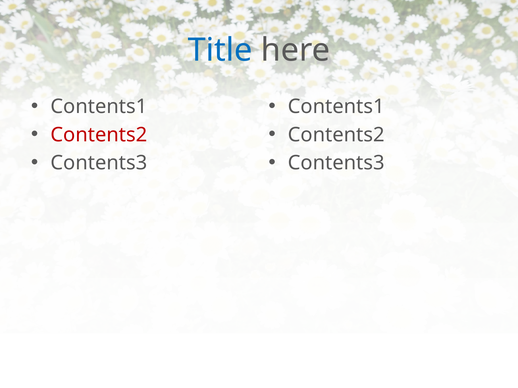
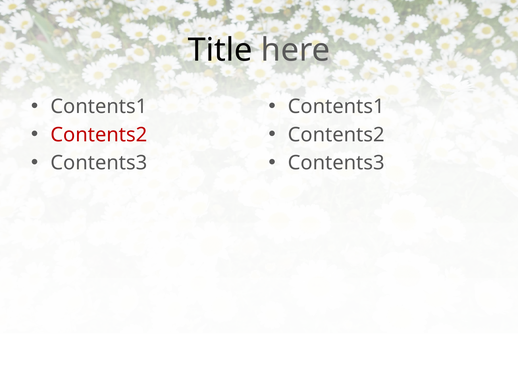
Title colour: blue -> black (220, 50)
